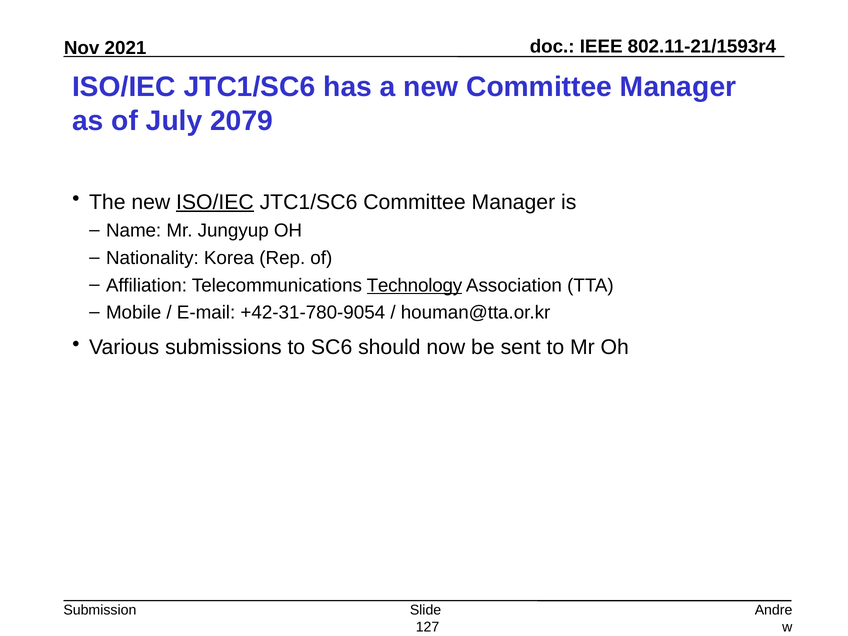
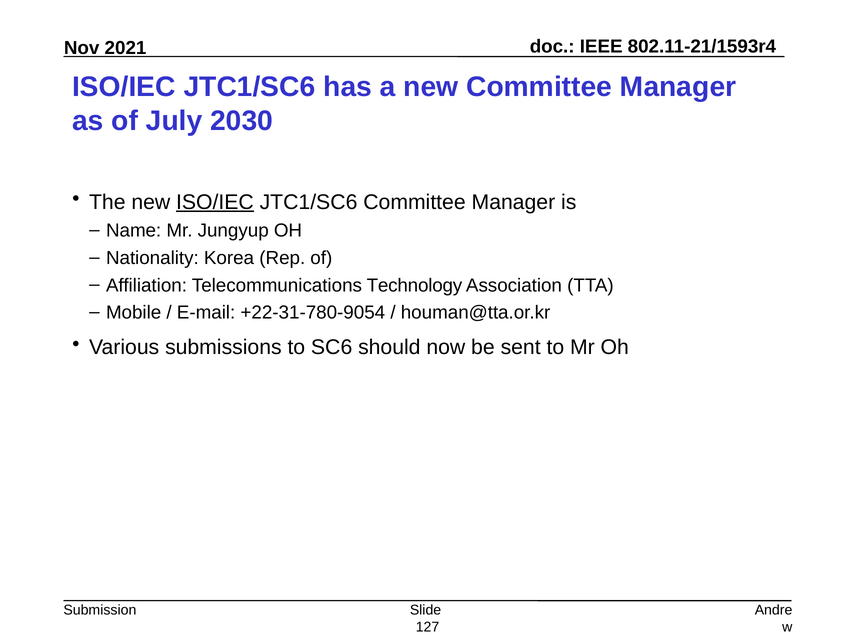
2079: 2079 -> 2030 (242, 121)
Technology underline: present -> none (414, 285)
+42-31-780-9054: +42-31-780-9054 -> +22-31-780-9054 (313, 313)
